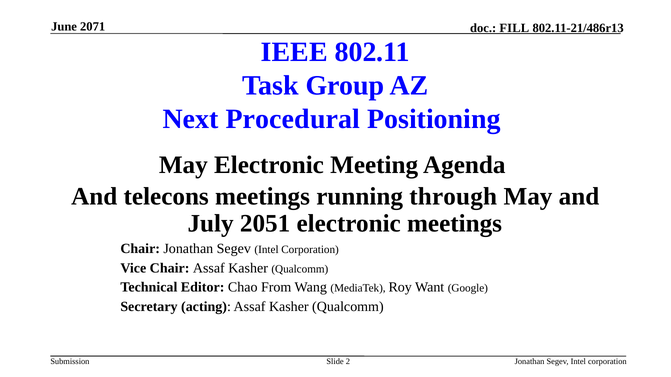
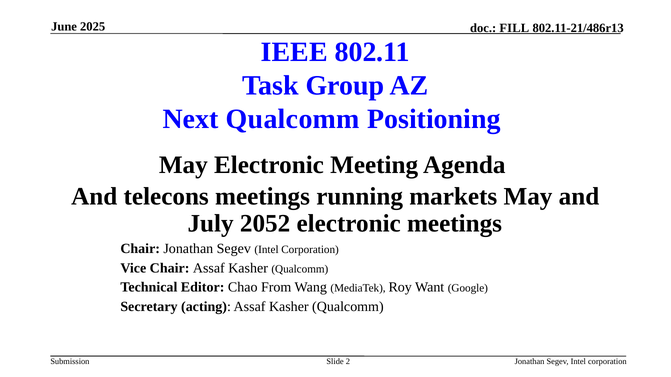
2071: 2071 -> 2025 (93, 27)
Next Procedural: Procedural -> Qualcomm (293, 119)
through: through -> markets (453, 196)
2051: 2051 -> 2052 (265, 224)
